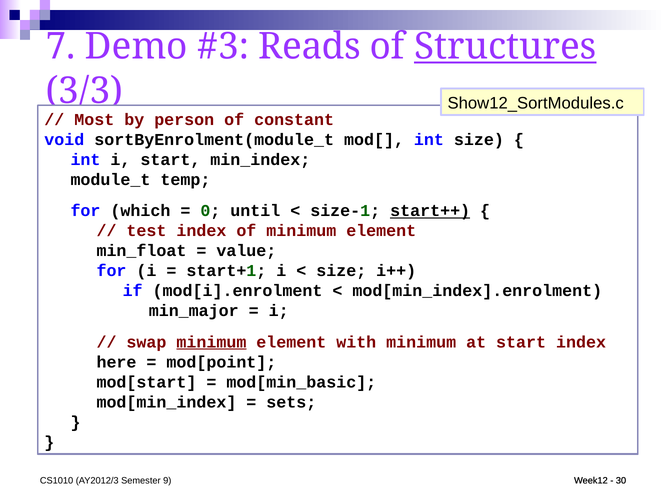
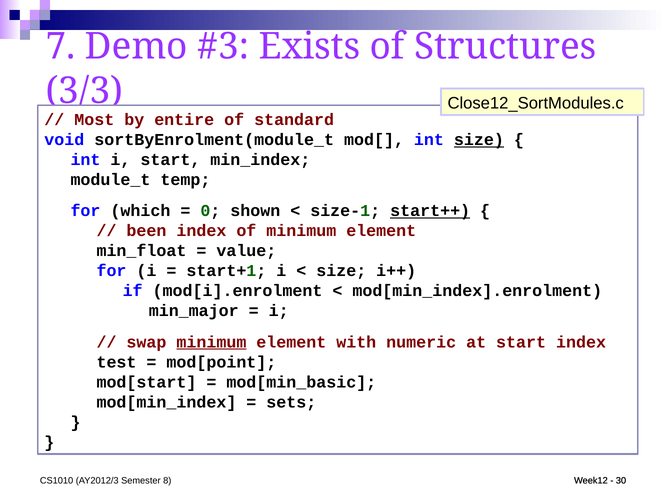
Reads: Reads -> Exists (310, 46)
Structures underline: present -> none (505, 46)
Show12_SortModules.c: Show12_SortModules.c -> Close12_SortModules.c (536, 103)
person: person -> entire (184, 120)
constant: constant -> standard (294, 120)
size underline: none -> present (479, 140)
until: until -> shown (255, 211)
test: test -> been (146, 231)
with minimum: minimum -> numeric (421, 342)
here: here -> test (116, 362)
9: 9 -> 8 (167, 480)
